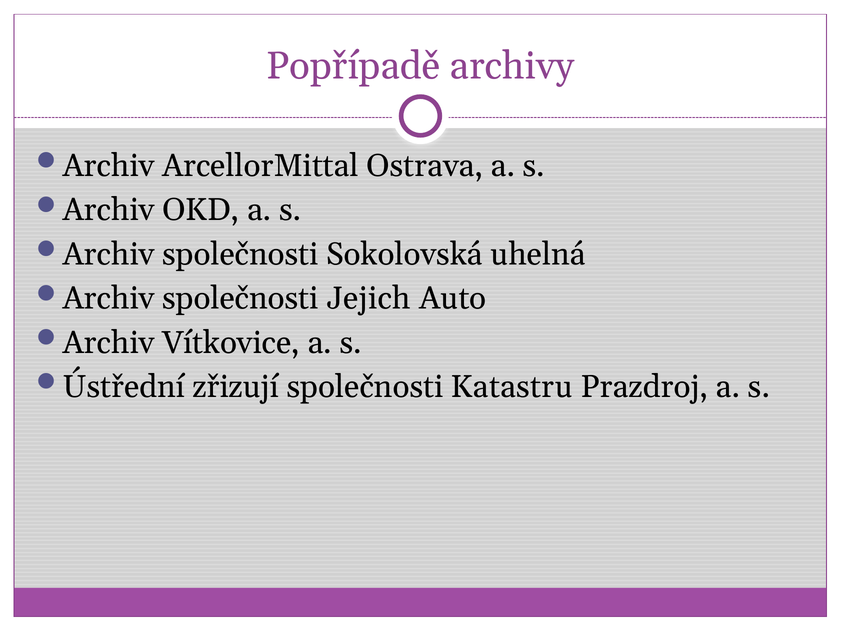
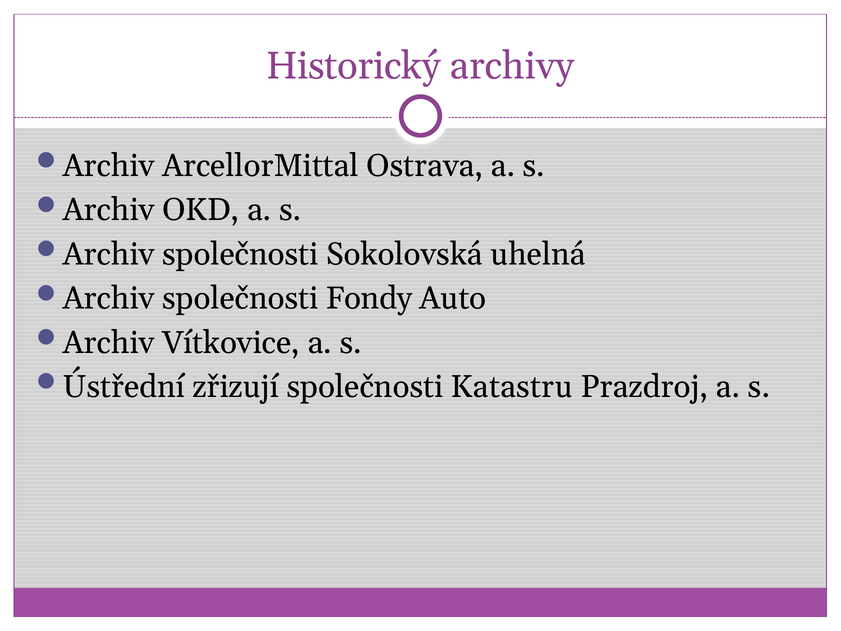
Popřípadě: Popřípadě -> Historický (353, 66)
Jejich: Jejich -> Fondy (369, 298)
